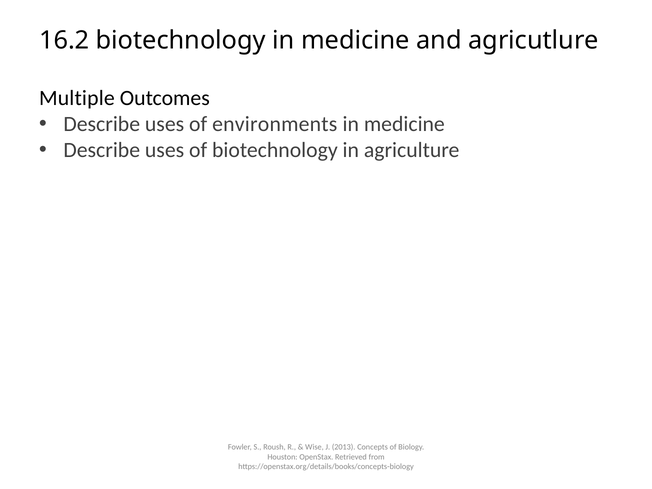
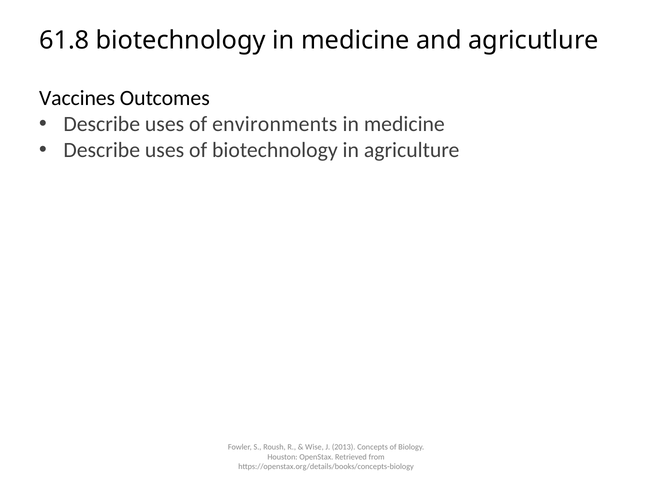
16.2: 16.2 -> 61.8 (64, 41)
Multiple: Multiple -> Vaccines (77, 98)
